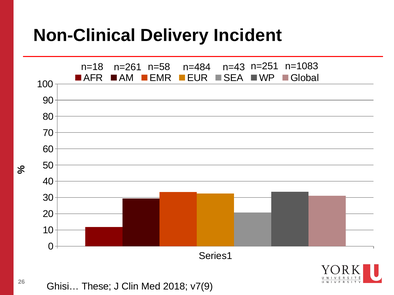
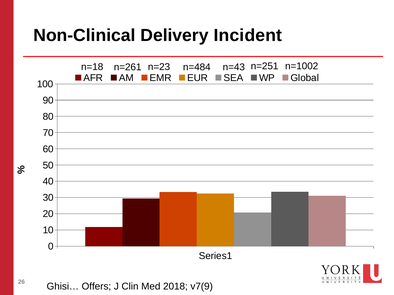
n=1083: n=1083 -> n=1002 (302, 66)
n=58: n=58 -> n=23 (159, 67)
These: These -> Offers (96, 287)
